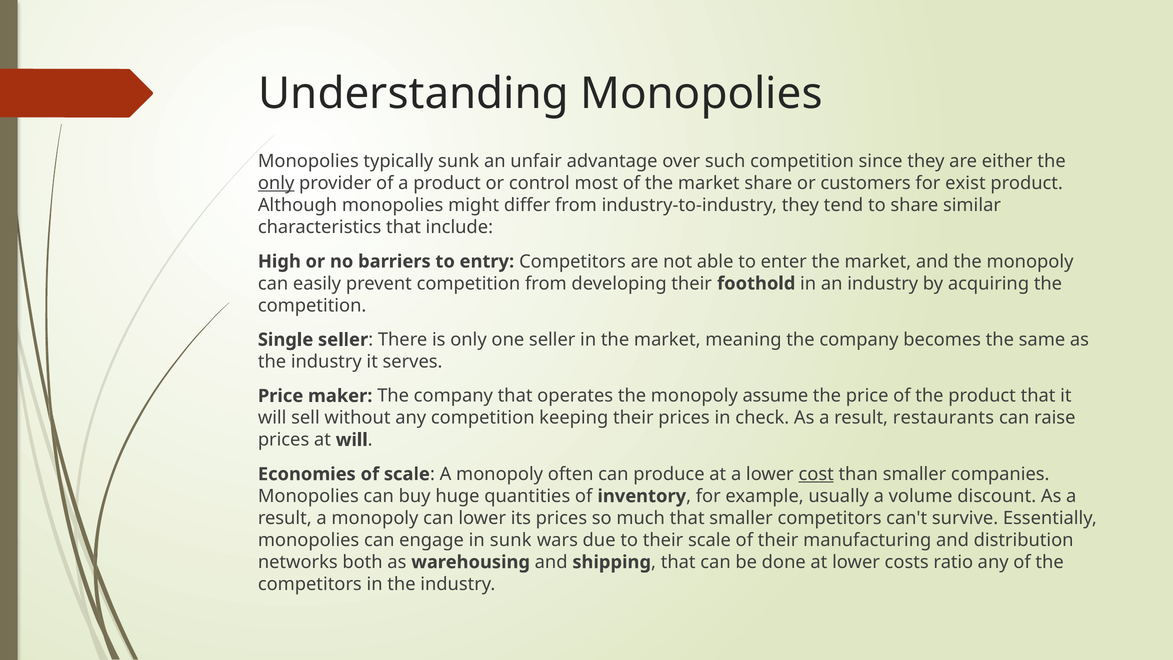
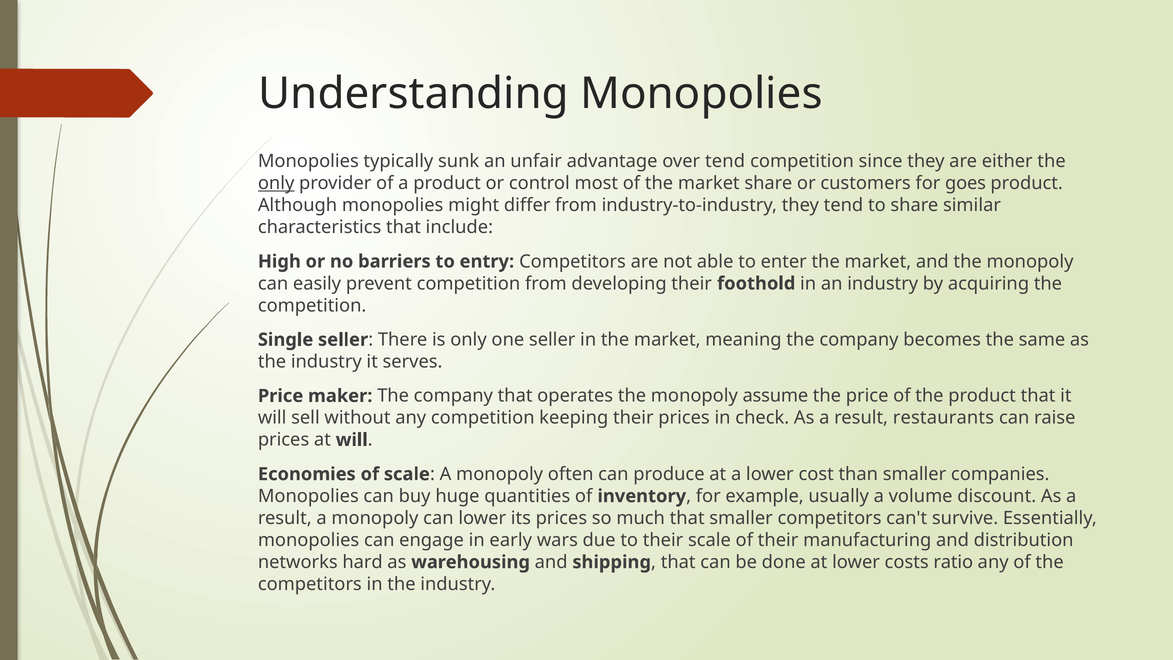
over such: such -> tend (725, 161)
exist: exist -> goes (966, 183)
cost underline: present -> none (816, 474)
in sunk: sunk -> early (511, 540)
both: both -> hard (363, 562)
